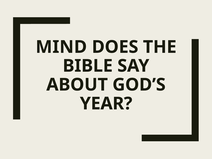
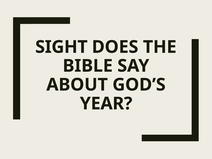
MIND: MIND -> SIGHT (61, 47)
